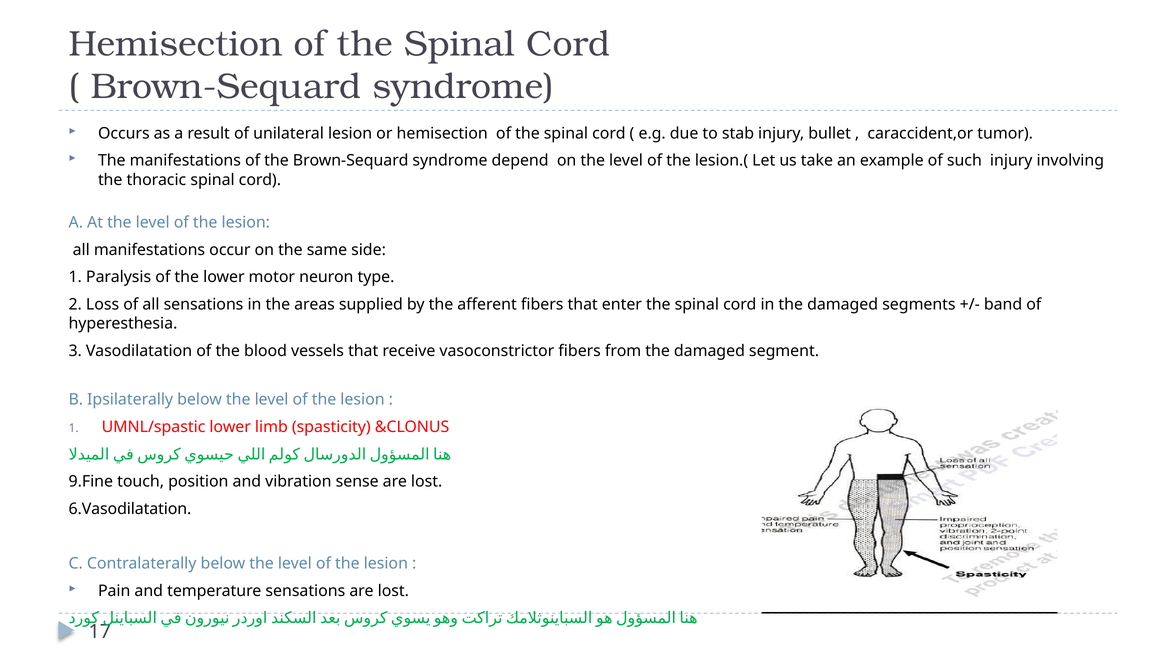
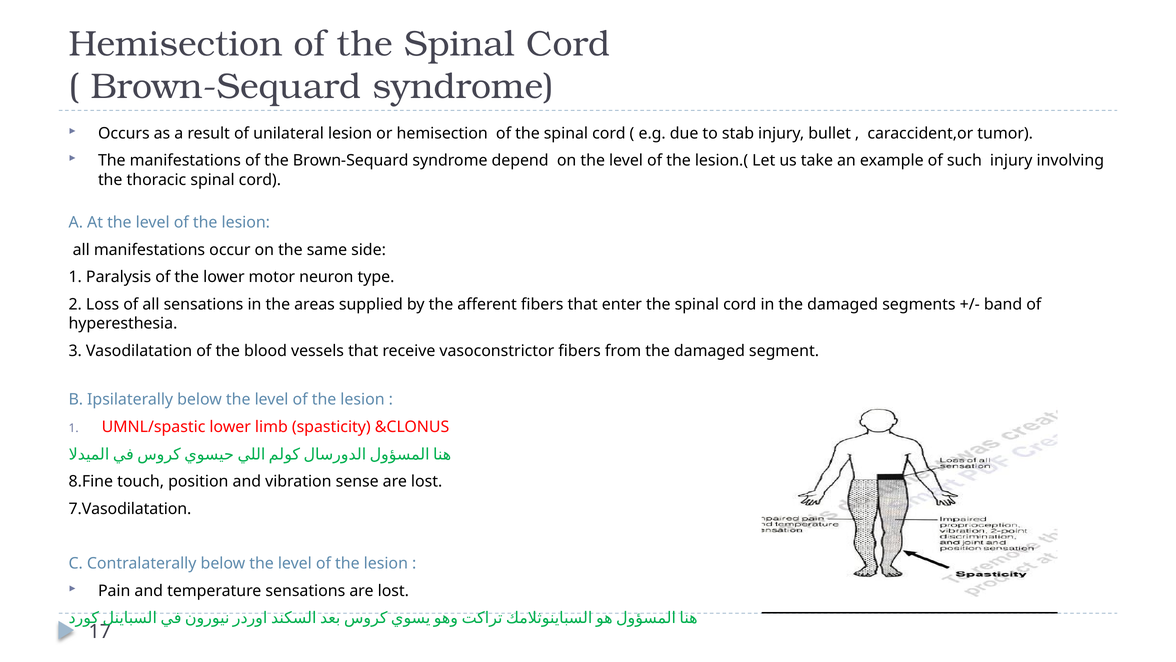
9.Fine: 9.Fine -> 8.Fine (91, 481)
6.Vasodilatation: 6.Vasodilatation -> 7.Vasodilatation (130, 509)
